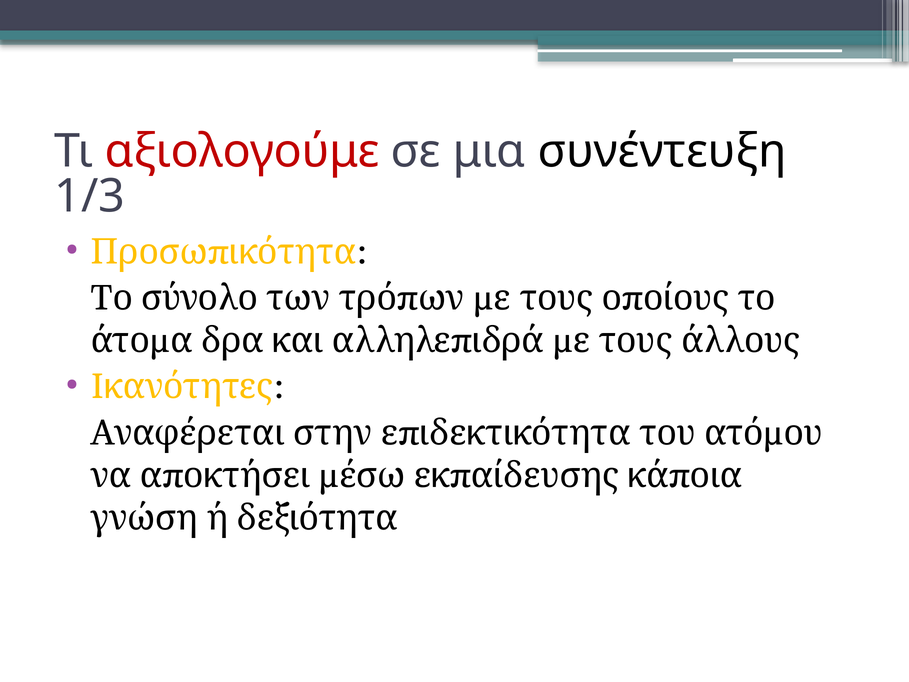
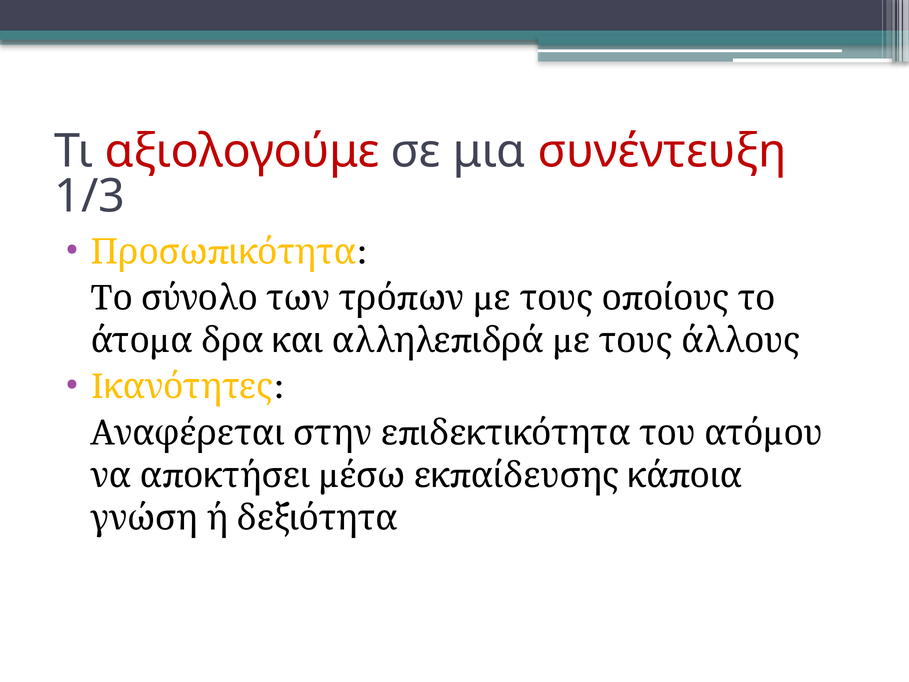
συνέντευξη colour: black -> red (662, 151)
